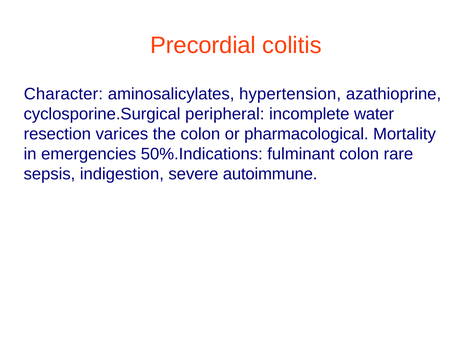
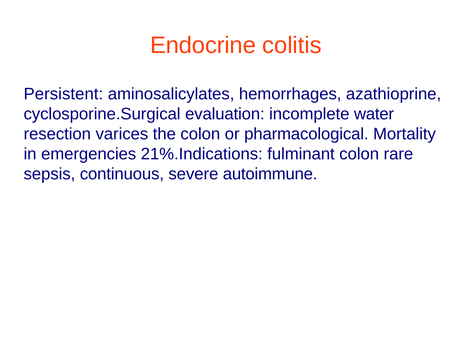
Precordial: Precordial -> Endocrine (203, 45)
Character: Character -> Persistent (63, 94)
hypertension: hypertension -> hemorrhages (290, 94)
peripheral: peripheral -> evaluation (225, 114)
50%.Indications: 50%.Indications -> 21%.Indications (202, 154)
indigestion: indigestion -> continuous (122, 174)
